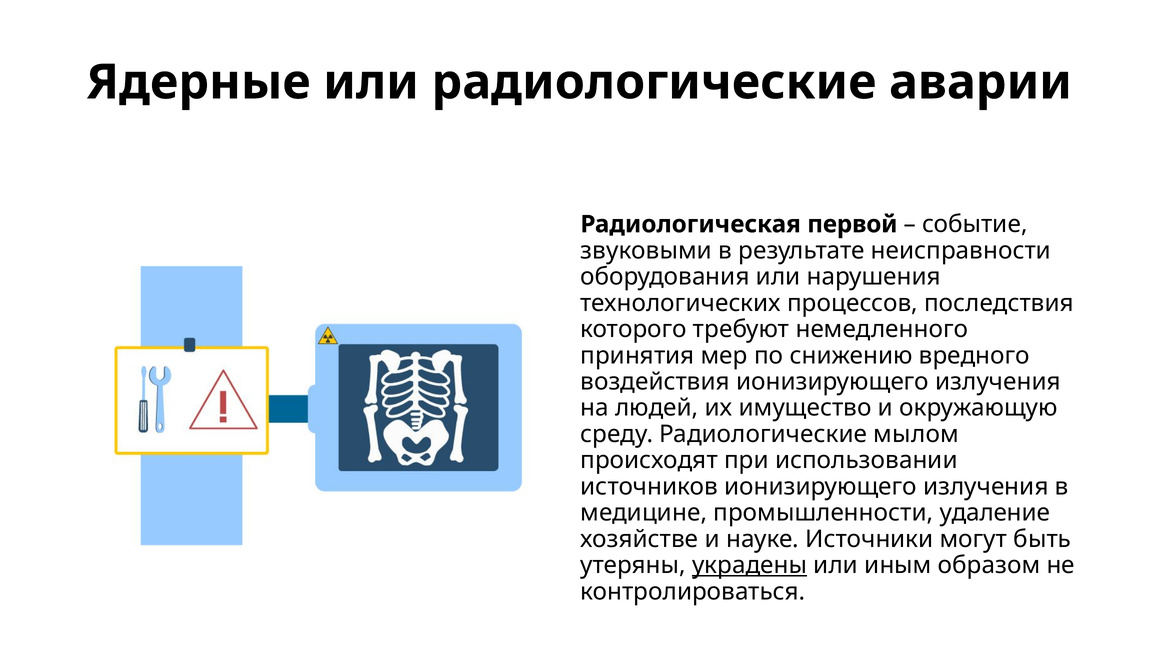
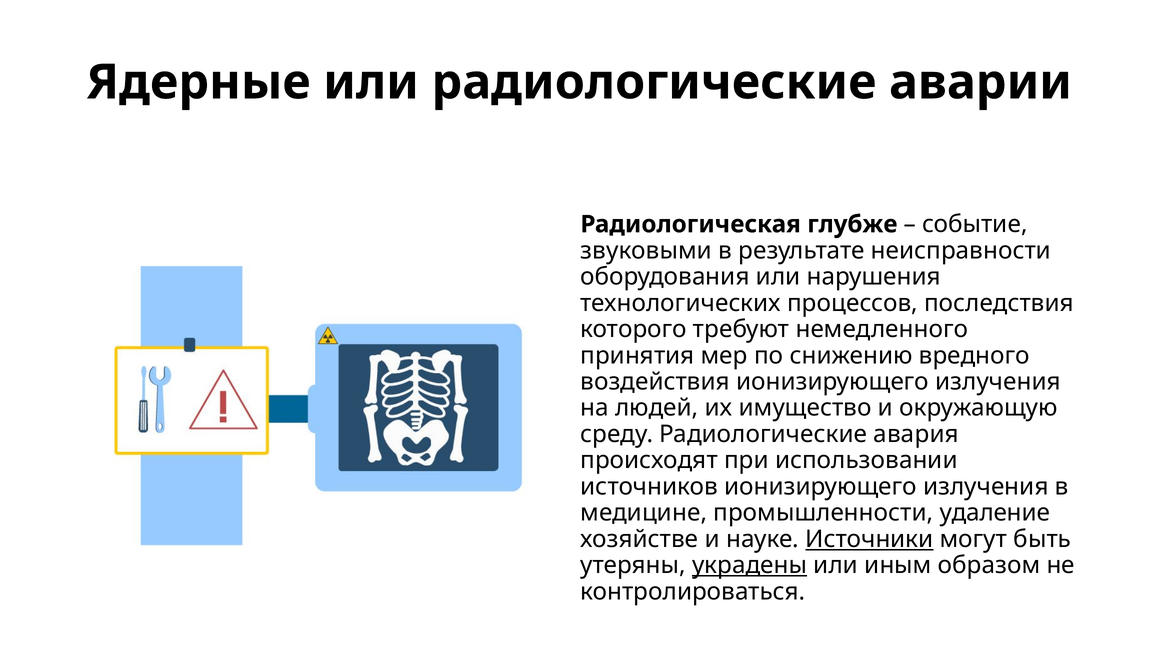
первой: первой -> глубже (852, 224)
мылом: мылом -> авария (916, 434)
Источники underline: none -> present (869, 539)
